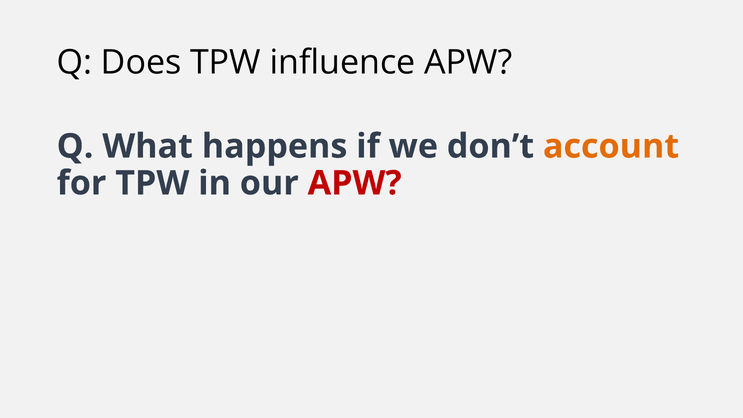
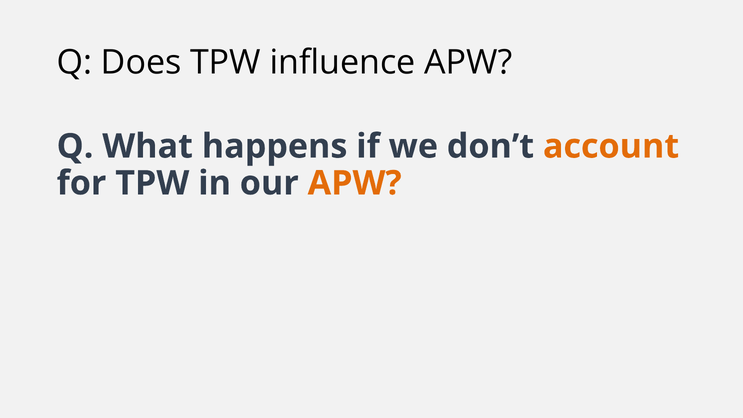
APW colour: red -> orange (355, 183)
